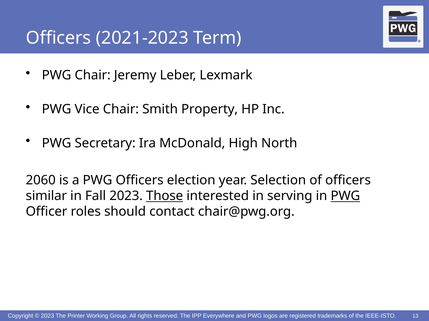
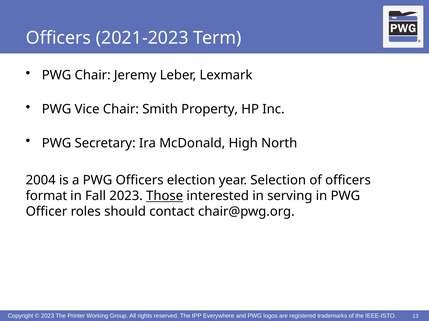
2060: 2060 -> 2004 (41, 181)
similar: similar -> format (46, 196)
PWG underline: present -> none (345, 196)
